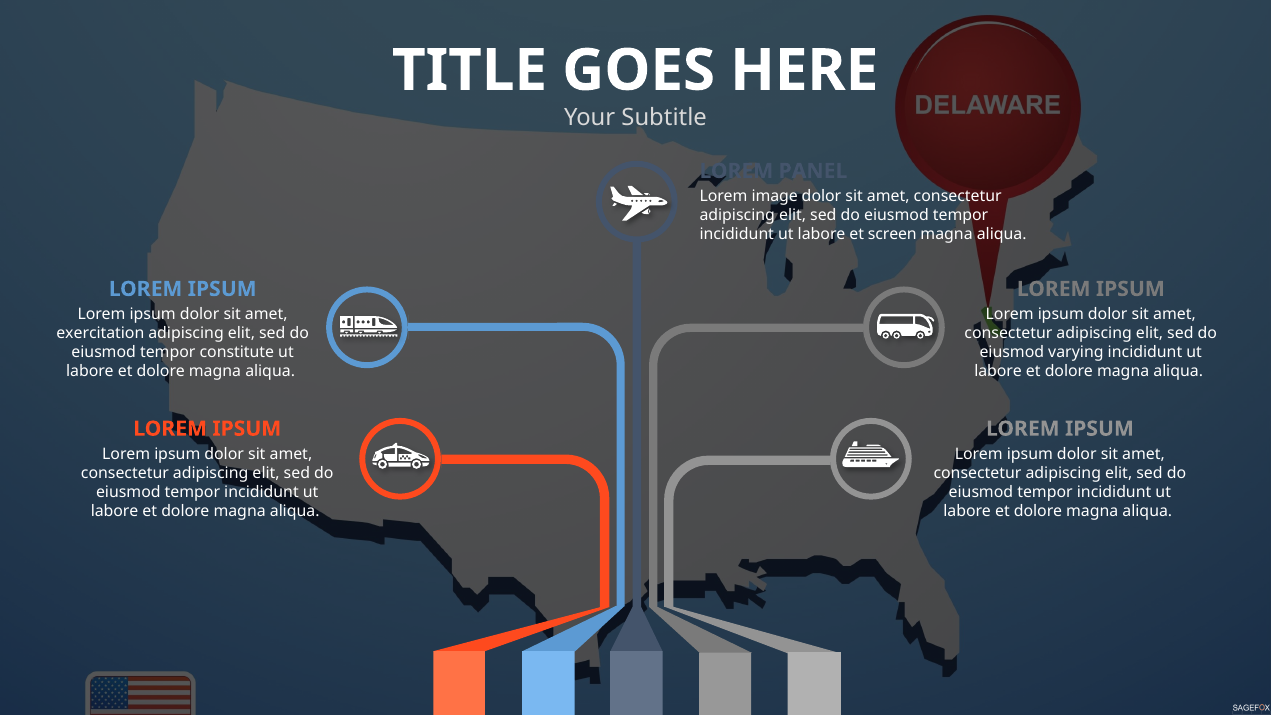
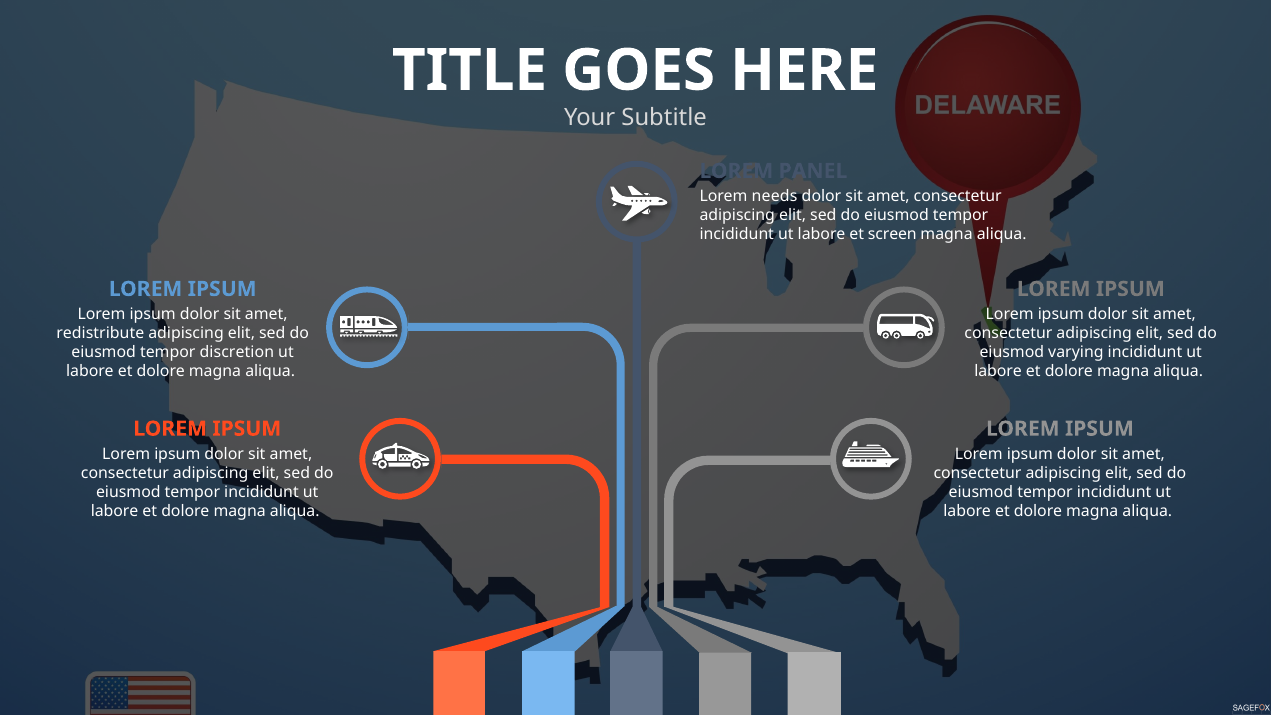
image: image -> needs (775, 196)
exercitation: exercitation -> redistribute (100, 333)
constitute: constitute -> discretion (237, 352)
